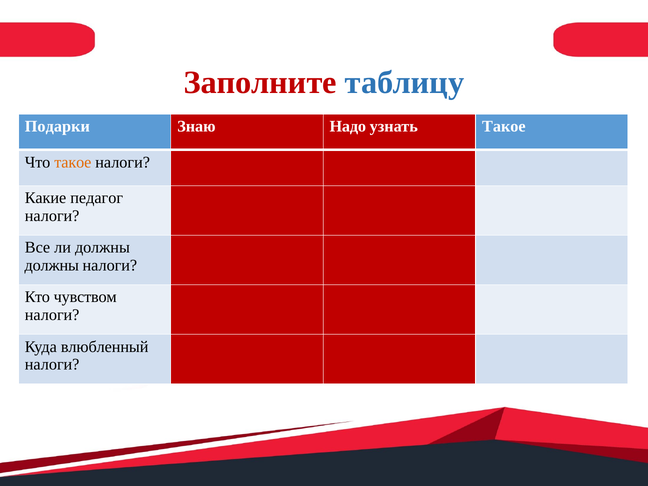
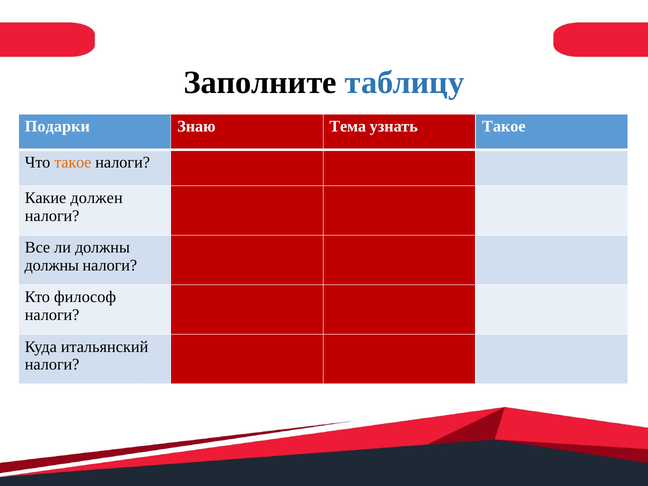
Заполните colour: red -> black (260, 83)
Надо: Надо -> Тема (348, 126)
педагог: педагог -> должен (97, 198)
чувством: чувством -> философ (85, 297)
влюбленный: влюбленный -> итальянский (105, 347)
